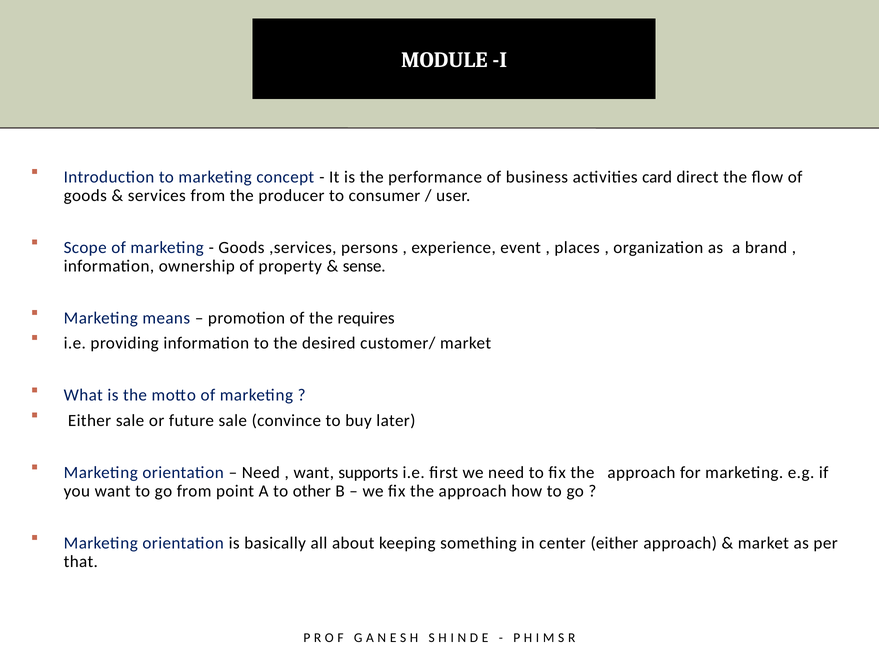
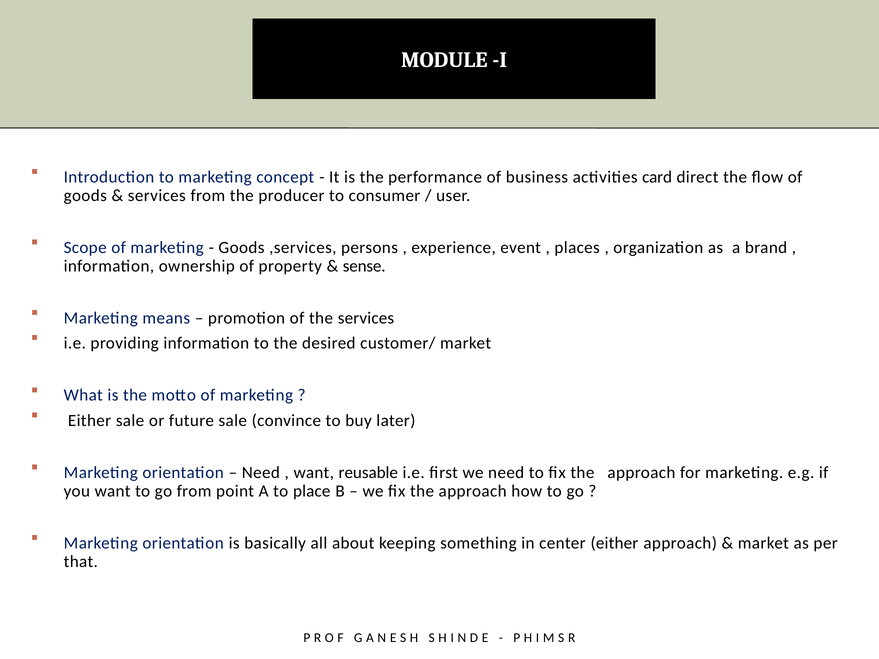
the requires: requires -> services (366, 318)
supports: supports -> reusable (368, 473)
other: other -> place (312, 491)
